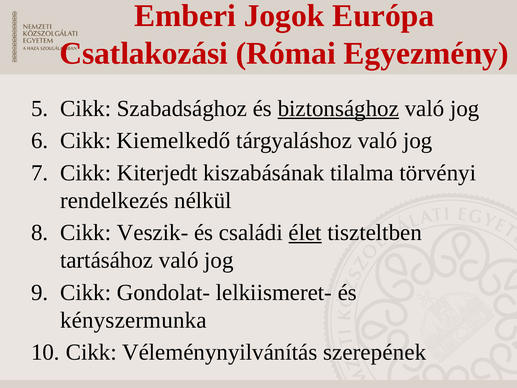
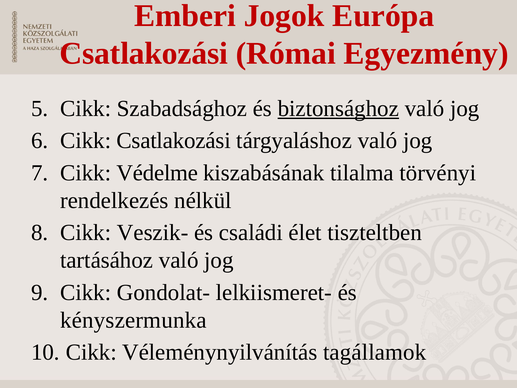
Cikk Kiemelkedő: Kiemelkedő -> Csatlakozási (174, 141)
Kiterjedt: Kiterjedt -> Védelme (157, 173)
élet underline: present -> none (305, 233)
szerepének: szerepének -> tagállamok (375, 352)
